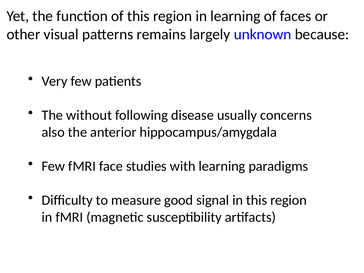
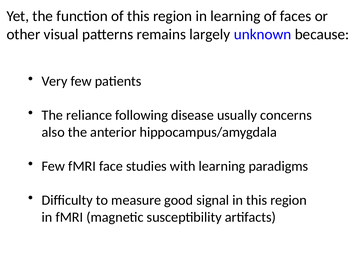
without: without -> reliance (89, 115)
